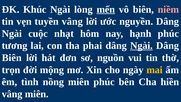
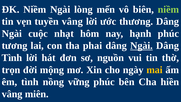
ÐK Khúc: Khúc -> Niềm (35, 9)
mến underline: present -> none (106, 9)
niềm colour: pink -> light green (168, 9)
nguyền: nguyền -> thương (136, 21)
Biên: Biên -> Tình (12, 58)
nồng miên: miên -> vững (79, 82)
